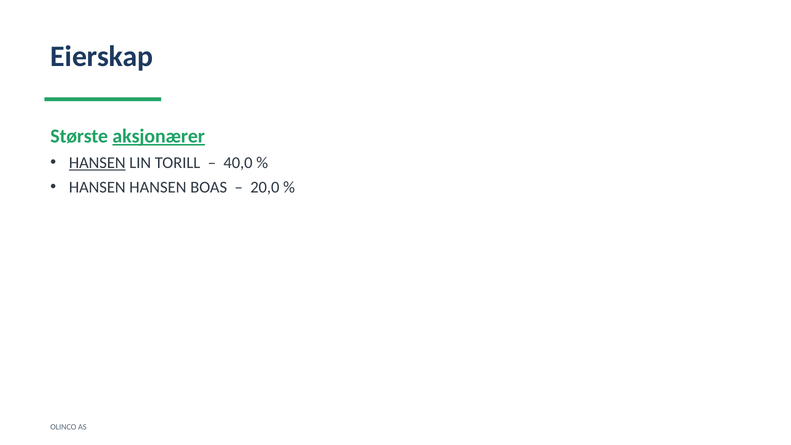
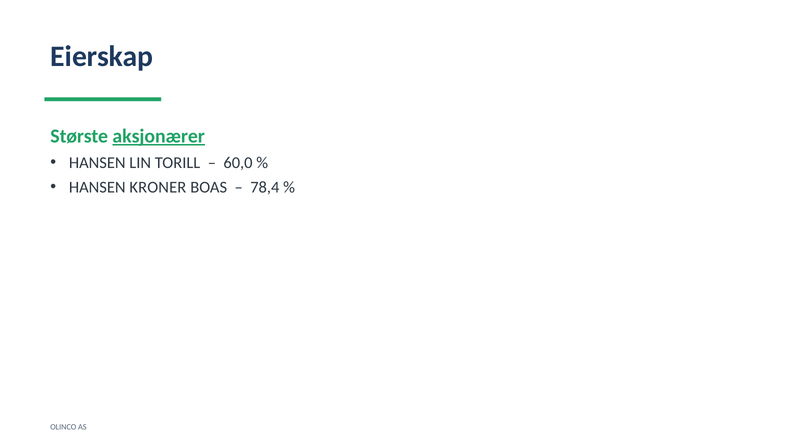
HANSEN underline: present -> none (97, 163)
40,0: 40,0 -> 60,0 (238, 163)
HANSEN HANSEN: HANSEN -> KRONER (158, 187)
20,0: 20,0 -> 78,4 (265, 187)
